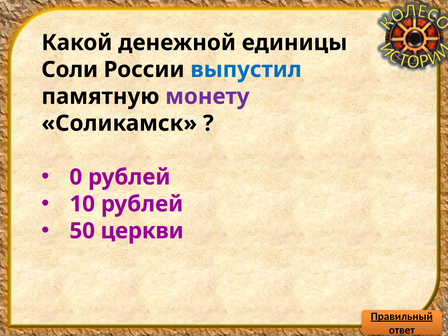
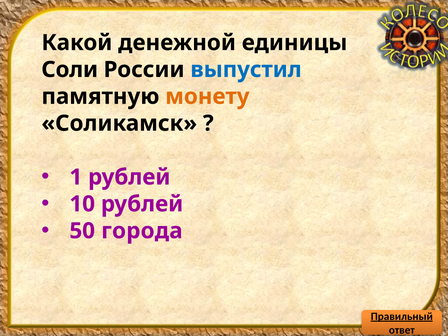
монету colour: purple -> orange (207, 96)
0: 0 -> 1 (76, 177)
церкви: церкви -> города (142, 231)
